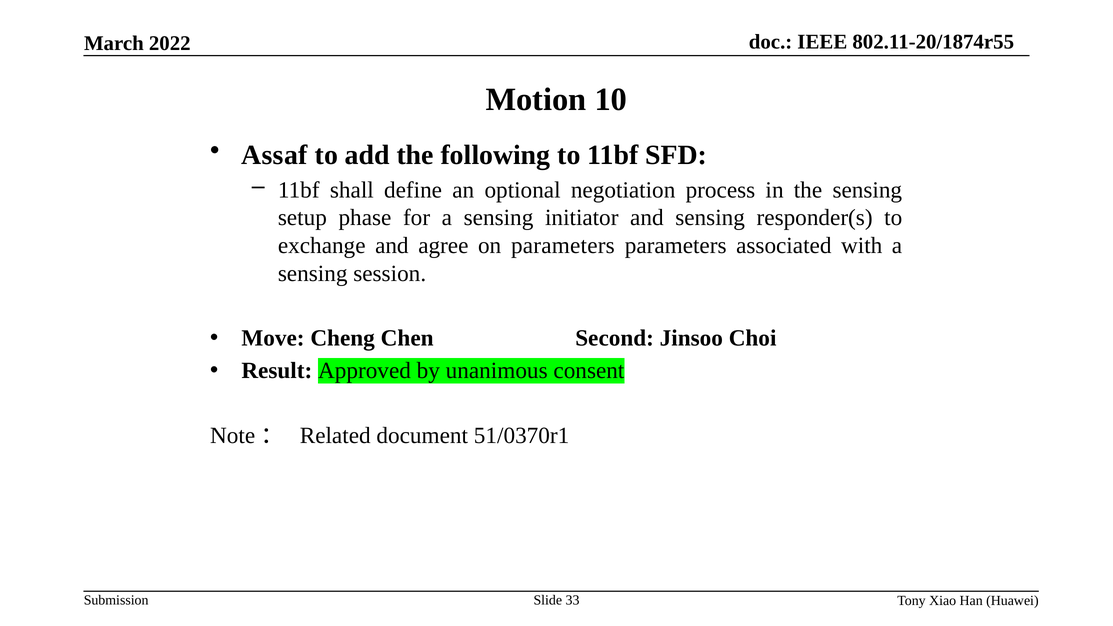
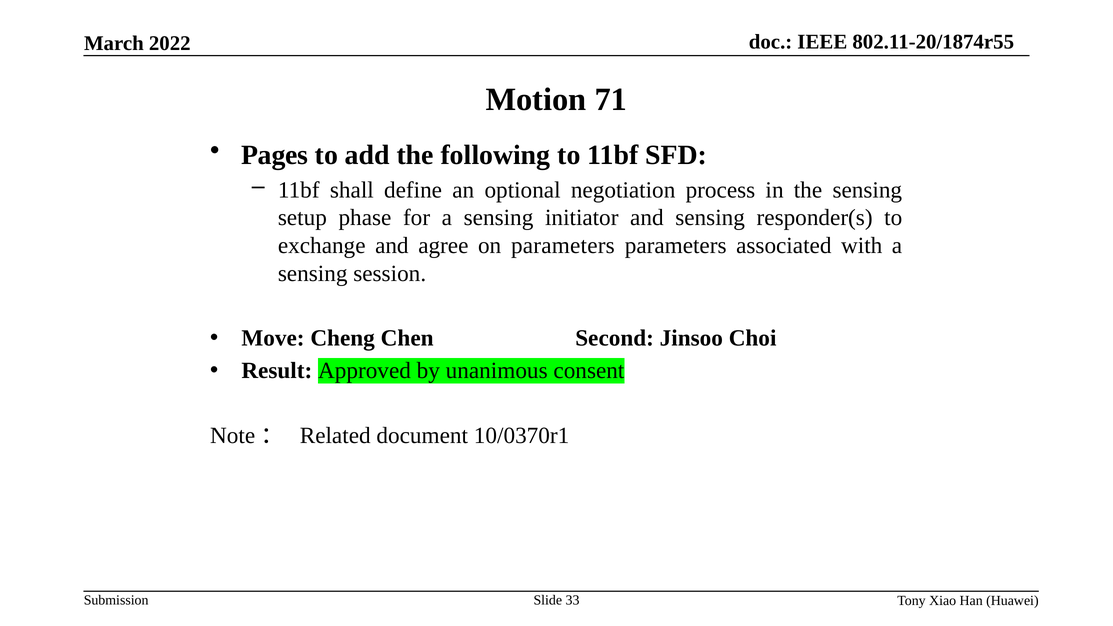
10: 10 -> 71 (611, 100)
Assaf: Assaf -> Pages (275, 155)
51/0370r1: 51/0370r1 -> 10/0370r1 (522, 436)
